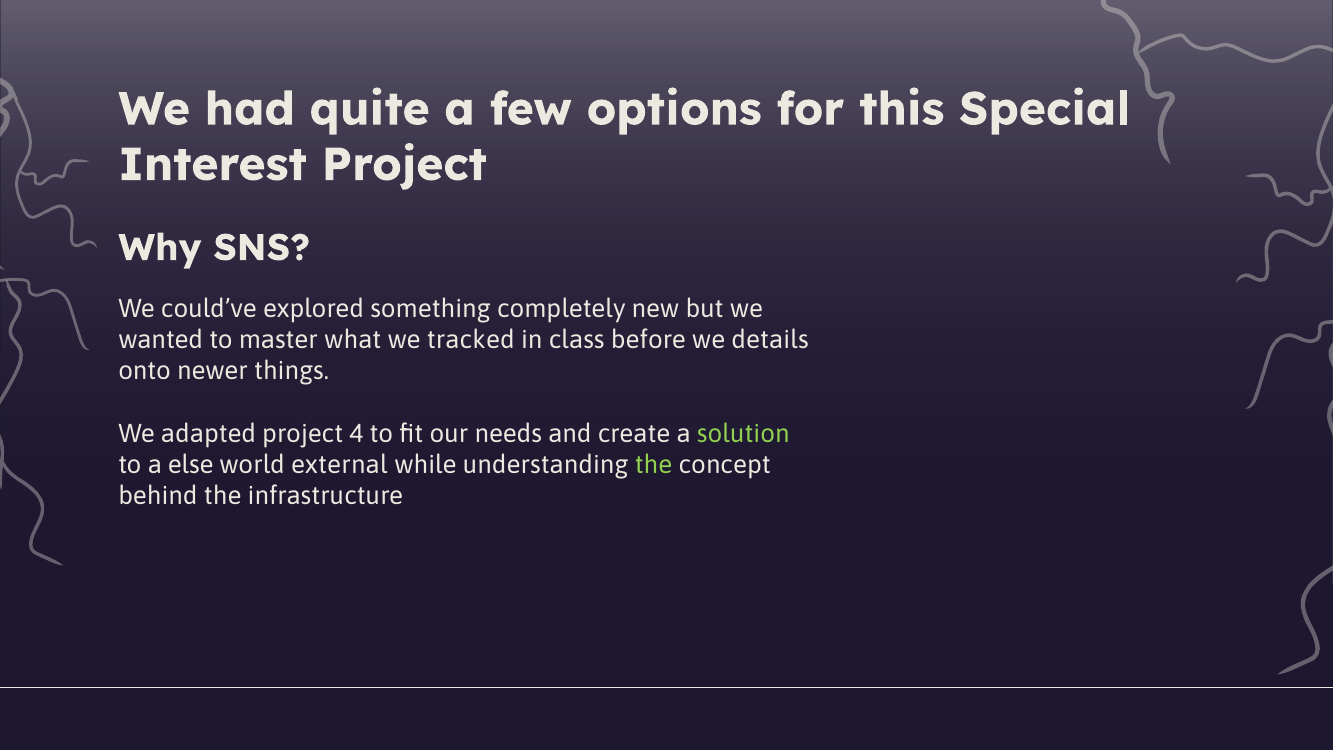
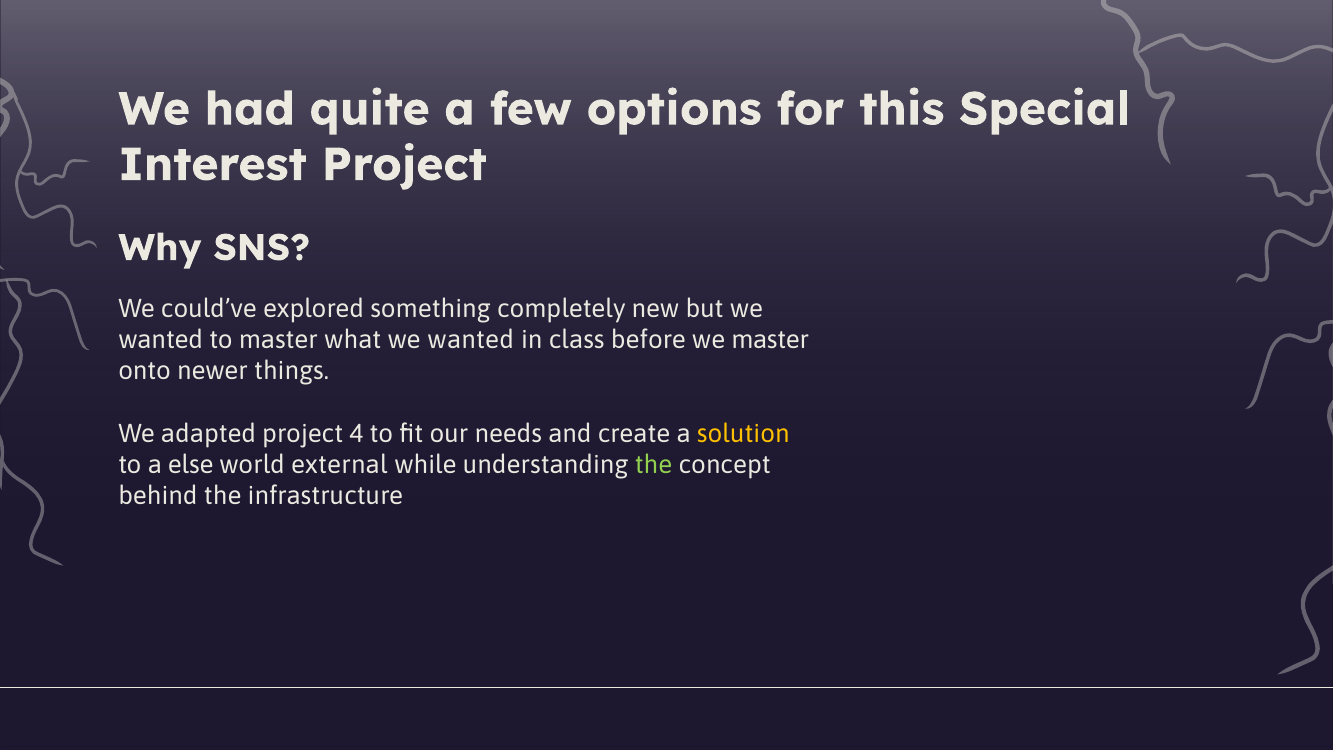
what we tracked: tracked -> wanted (471, 340)
we details: details -> master (770, 340)
solution colour: light green -> yellow (743, 433)
